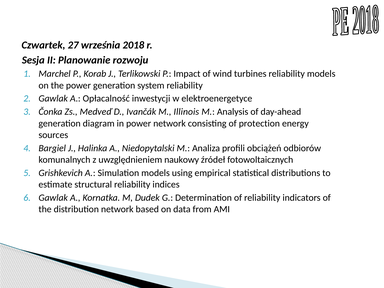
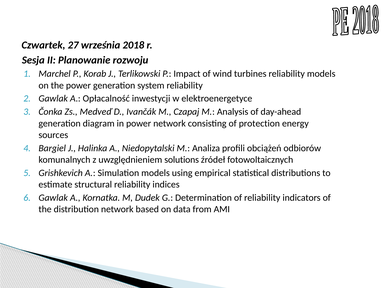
Illinois: Illinois -> Czapaj (186, 112)
naukowy: naukowy -> solutions (182, 160)
